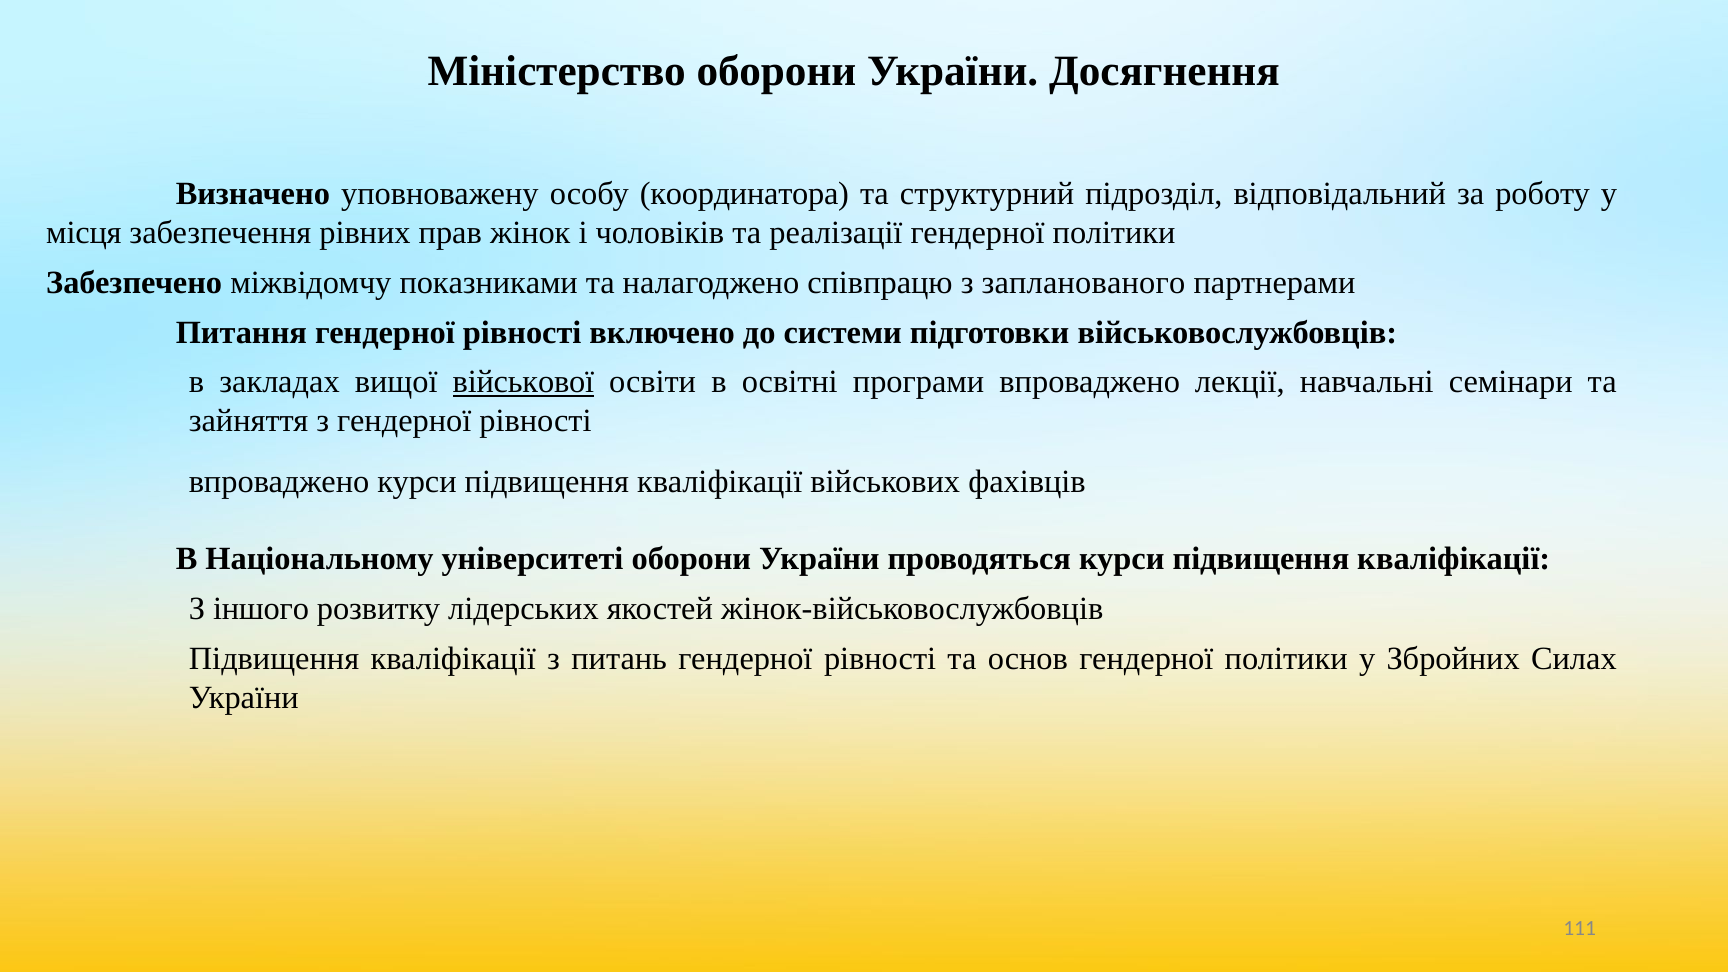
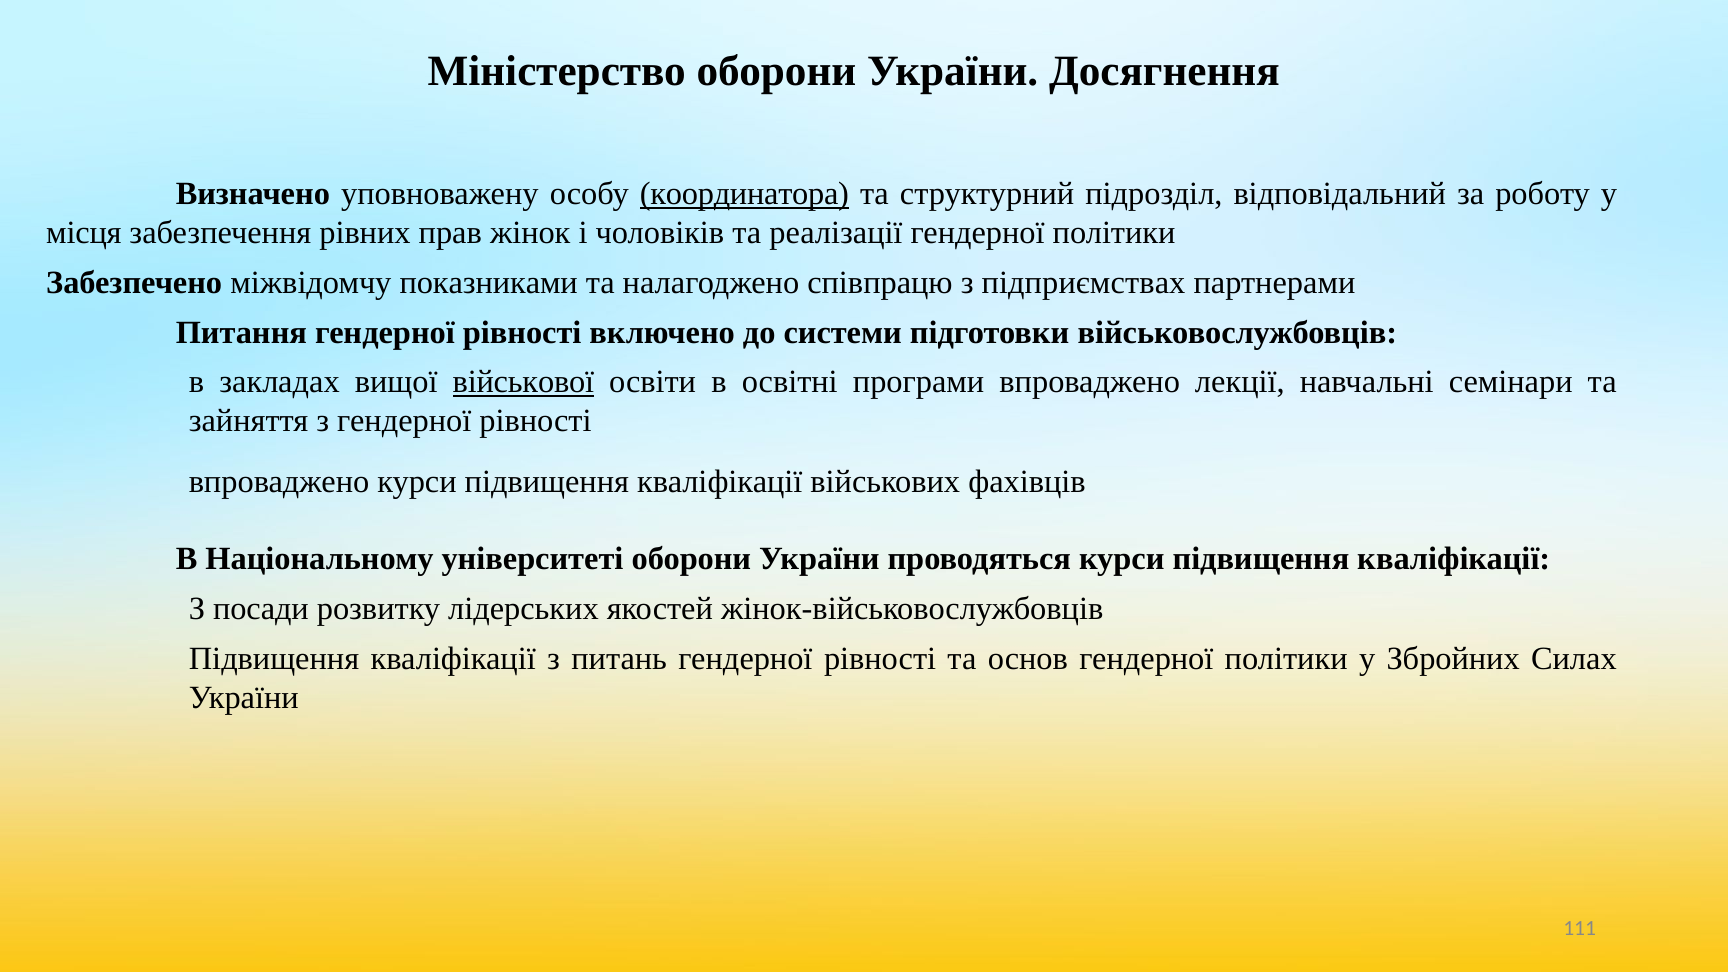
координатора underline: none -> present (744, 194)
запланованого: запланованого -> підприємствах (1084, 283)
іншого: іншого -> посади (261, 609)
